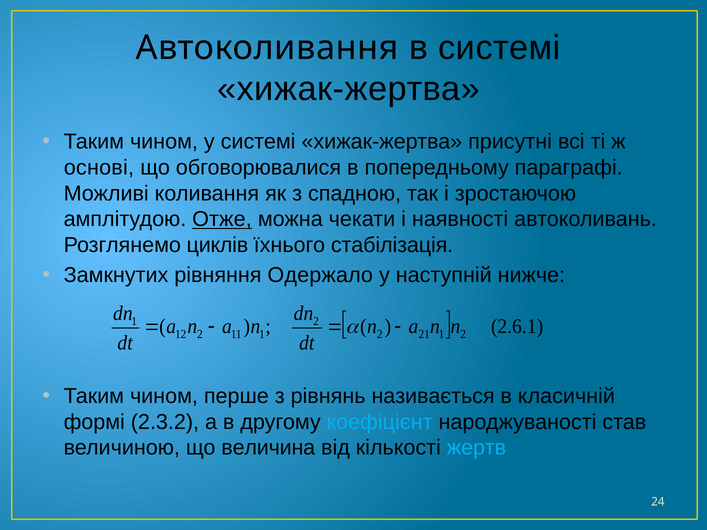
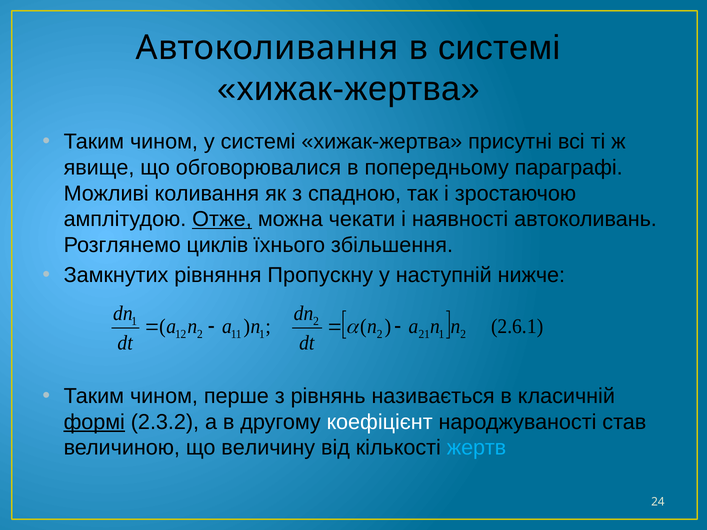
основі: основі -> явище (99, 168)
стабілізація: стабілізація -> збільшення (392, 245)
Одержало: Одержало -> Пропускну (320, 275)
формі underline: none -> present (94, 422)
коефіцієнт colour: light blue -> white (380, 422)
величина: величина -> величину (268, 448)
